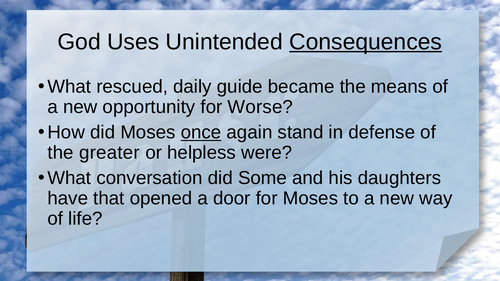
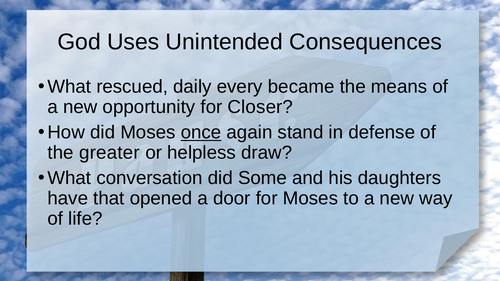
Consequences underline: present -> none (366, 42)
guide: guide -> every (240, 87)
Worse: Worse -> Closer (260, 107)
were: were -> draw (267, 153)
